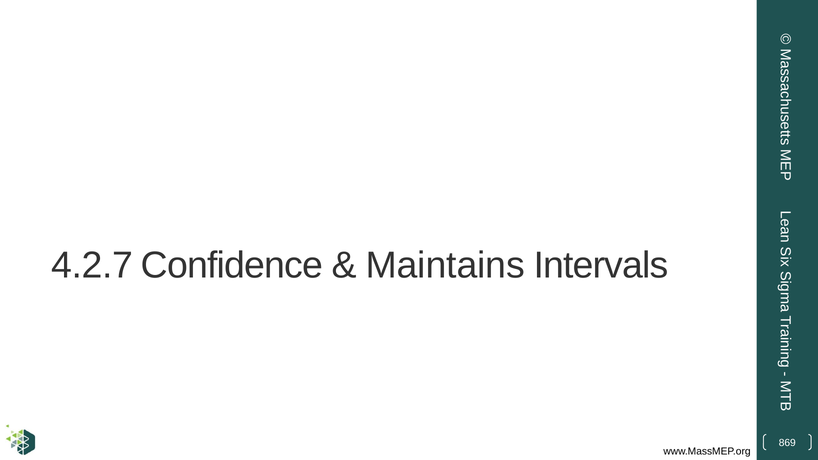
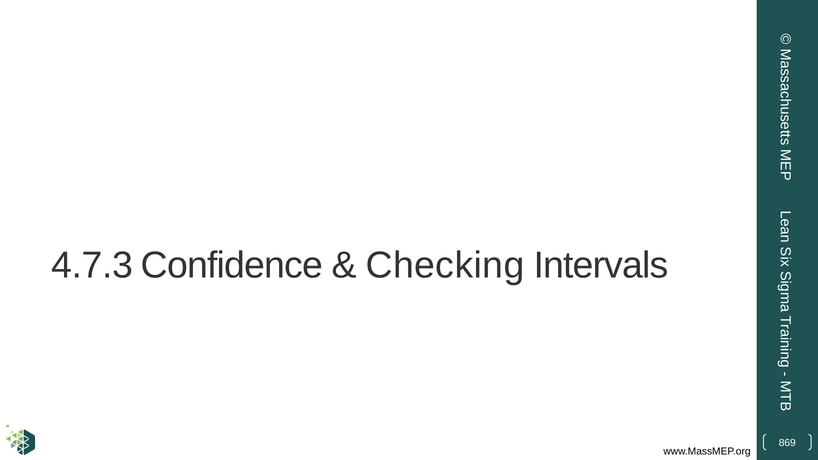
4.2.7: 4.2.7 -> 4.7.3 (92, 265)
Maintains: Maintains -> Checking (445, 265)
